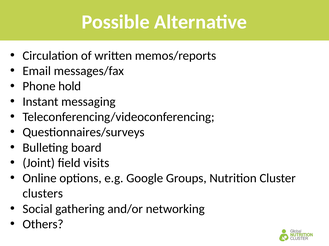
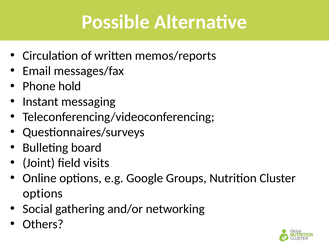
clusters: clusters -> options (43, 194)
